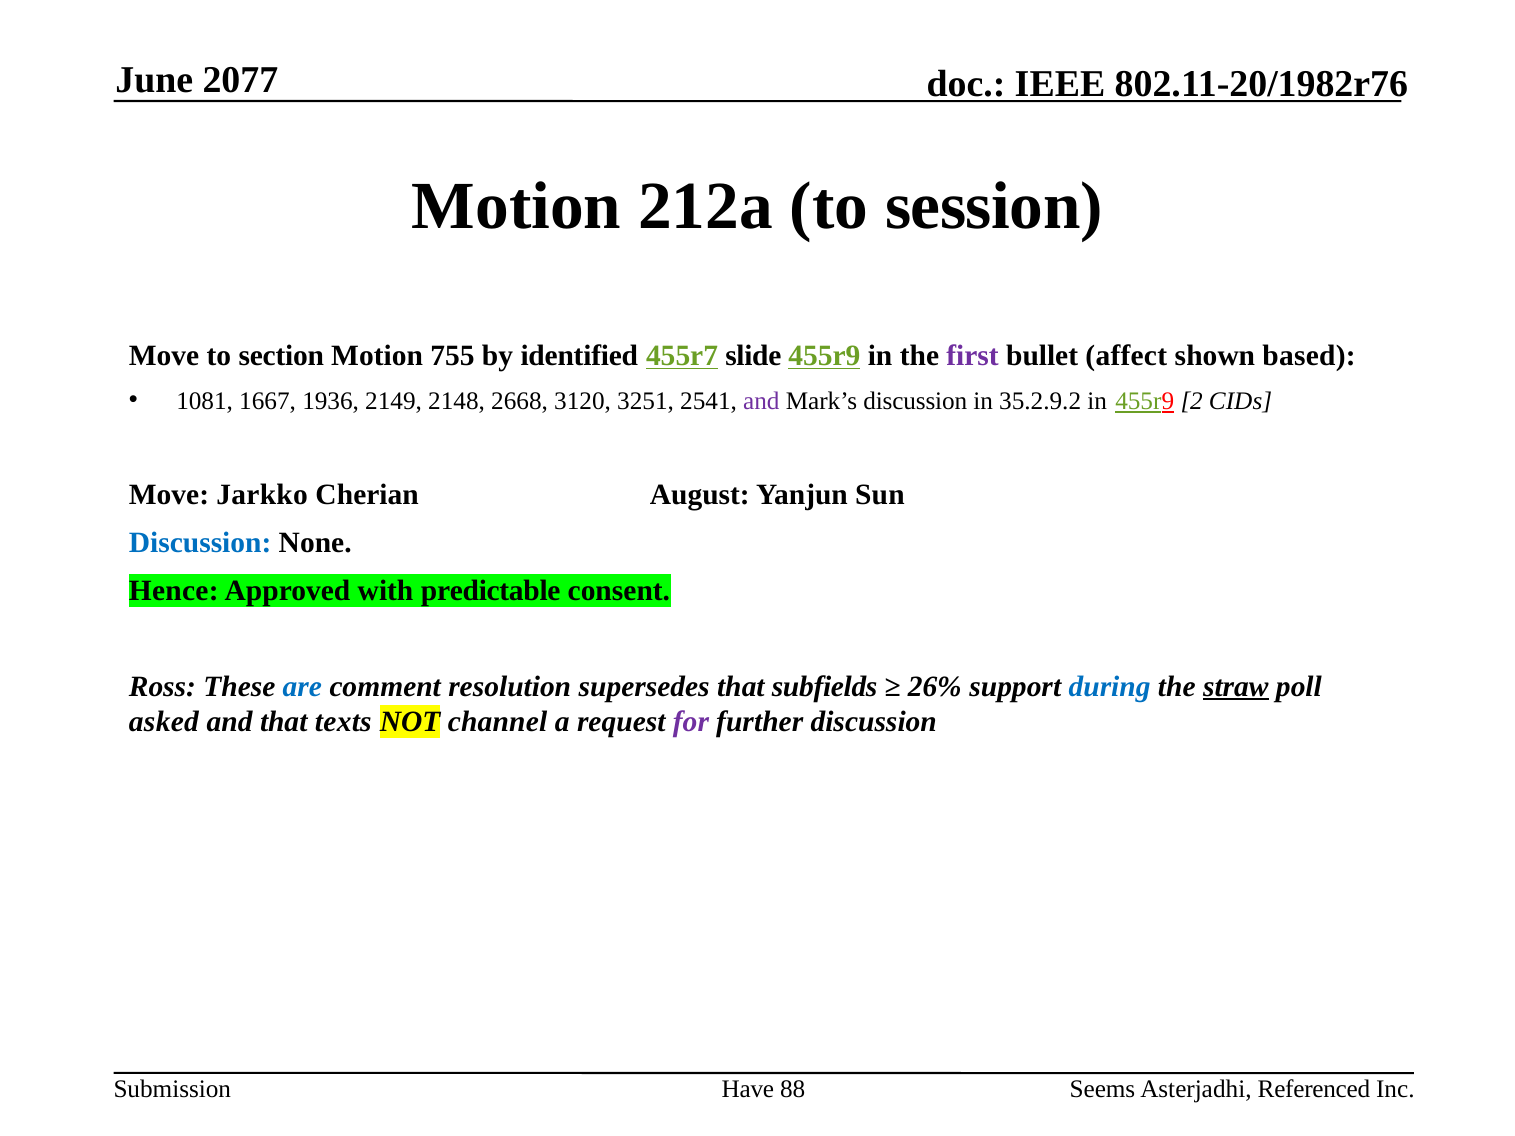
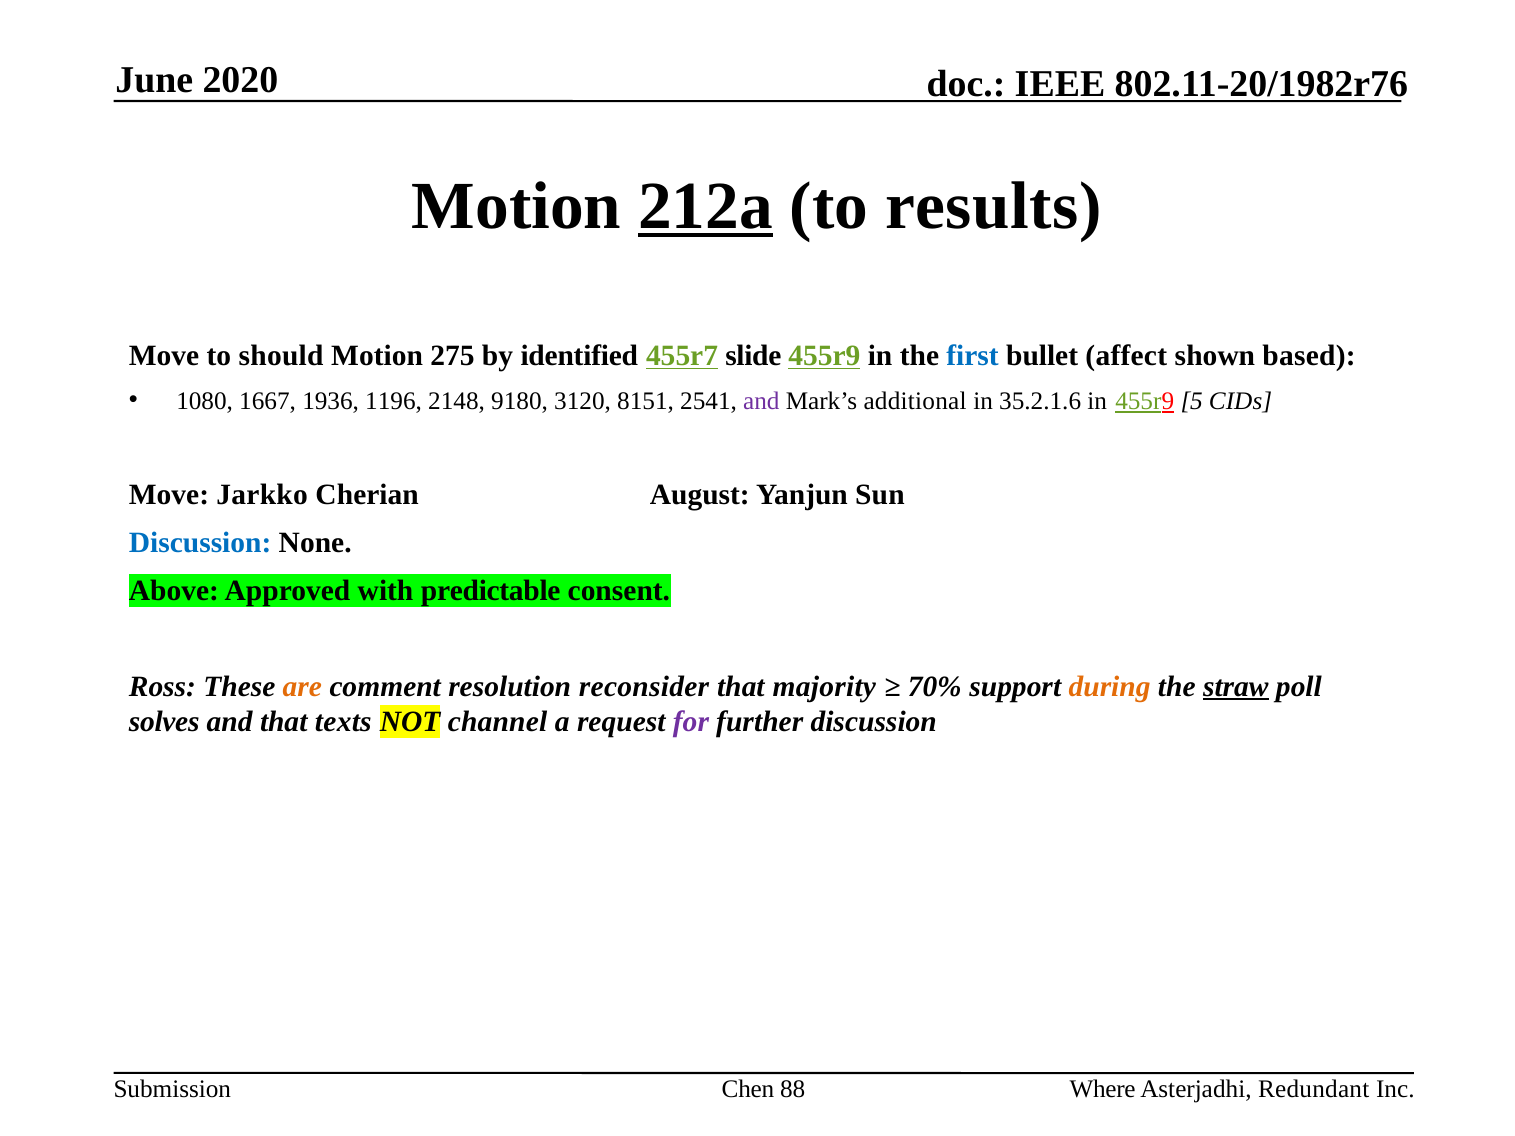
2077: 2077 -> 2020 (240, 80)
212a underline: none -> present (706, 207)
session: session -> results (993, 207)
section: section -> should (281, 356)
755: 755 -> 275 (452, 356)
first colour: purple -> blue (973, 356)
1081: 1081 -> 1080 (205, 401)
2149: 2149 -> 1196 (394, 401)
2668: 2668 -> 9180 (520, 401)
3251: 3251 -> 8151 (646, 401)
Mark’s discussion: discussion -> additional (915, 401)
35.2.9.2: 35.2.9.2 -> 35.2.1.6 (1040, 401)
2: 2 -> 5 (1192, 401)
Hence: Hence -> Above (174, 591)
are colour: blue -> orange (302, 687)
supersedes: supersedes -> reconsider (644, 687)
subfields: subfields -> majority (824, 687)
26%: 26% -> 70% (935, 687)
during colour: blue -> orange (1110, 687)
asked: asked -> solves (164, 722)
Have: Have -> Chen (748, 1090)
Seems: Seems -> Where (1103, 1090)
Referenced: Referenced -> Redundant (1314, 1090)
